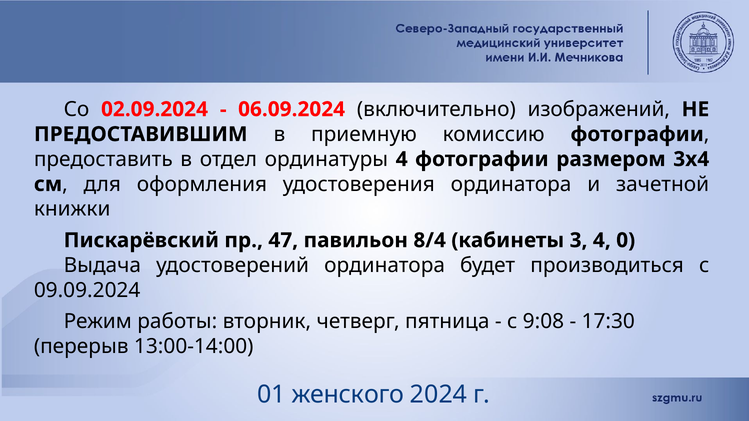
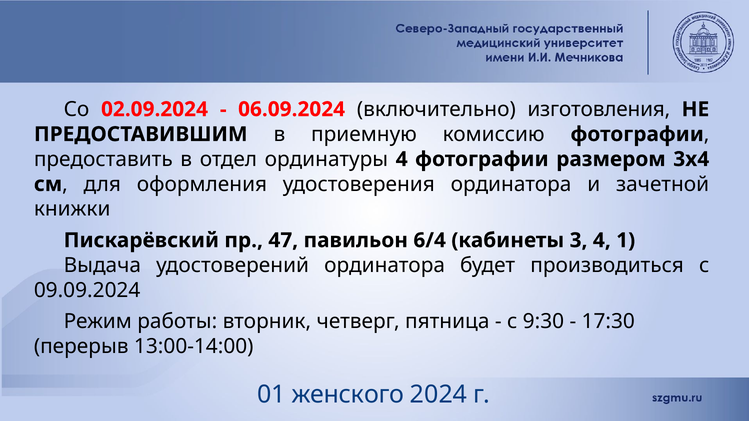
изображений: изображений -> изготовления (599, 109)
8/4: 8/4 -> 6/4 (430, 241)
0: 0 -> 1 (626, 241)
9:08: 9:08 -> 9:30 (543, 322)
